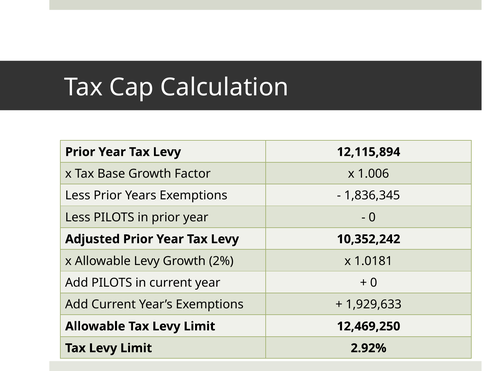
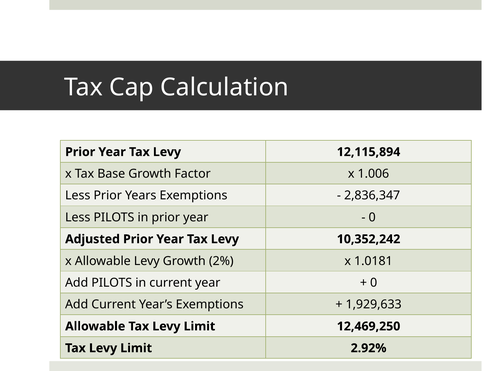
1,836,345: 1,836,345 -> 2,836,347 (372, 195)
